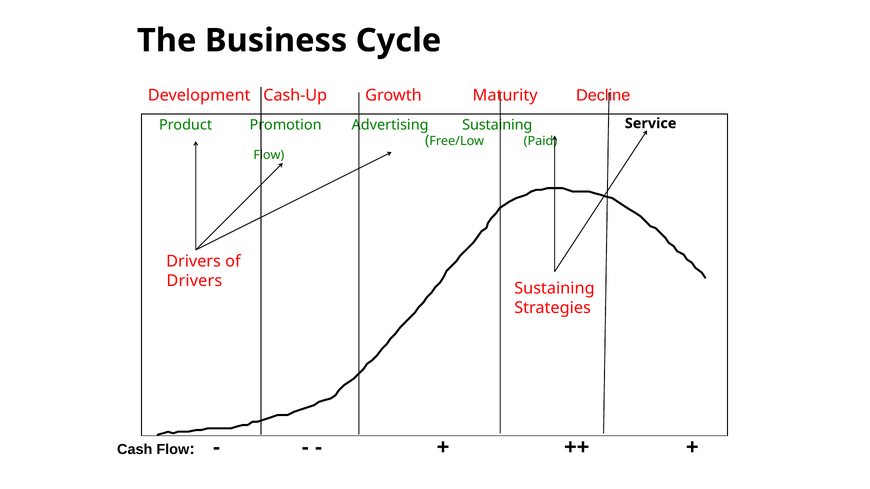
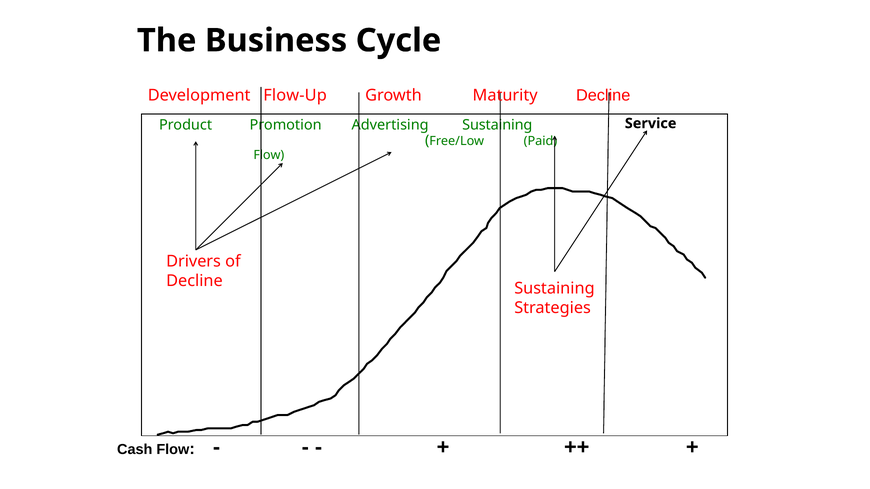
Cash-Up: Cash-Up -> Flow-Up (295, 96)
Drivers: Drivers -> Decline (194, 281)
